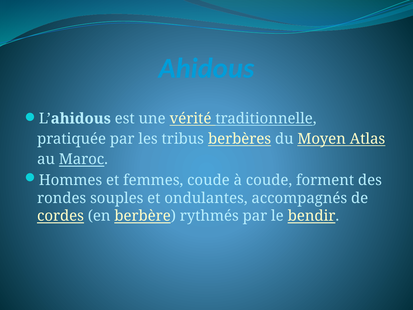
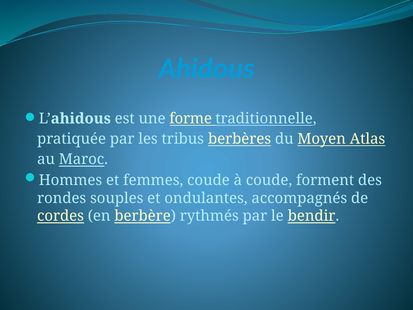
vérité: vérité -> forme (191, 118)
